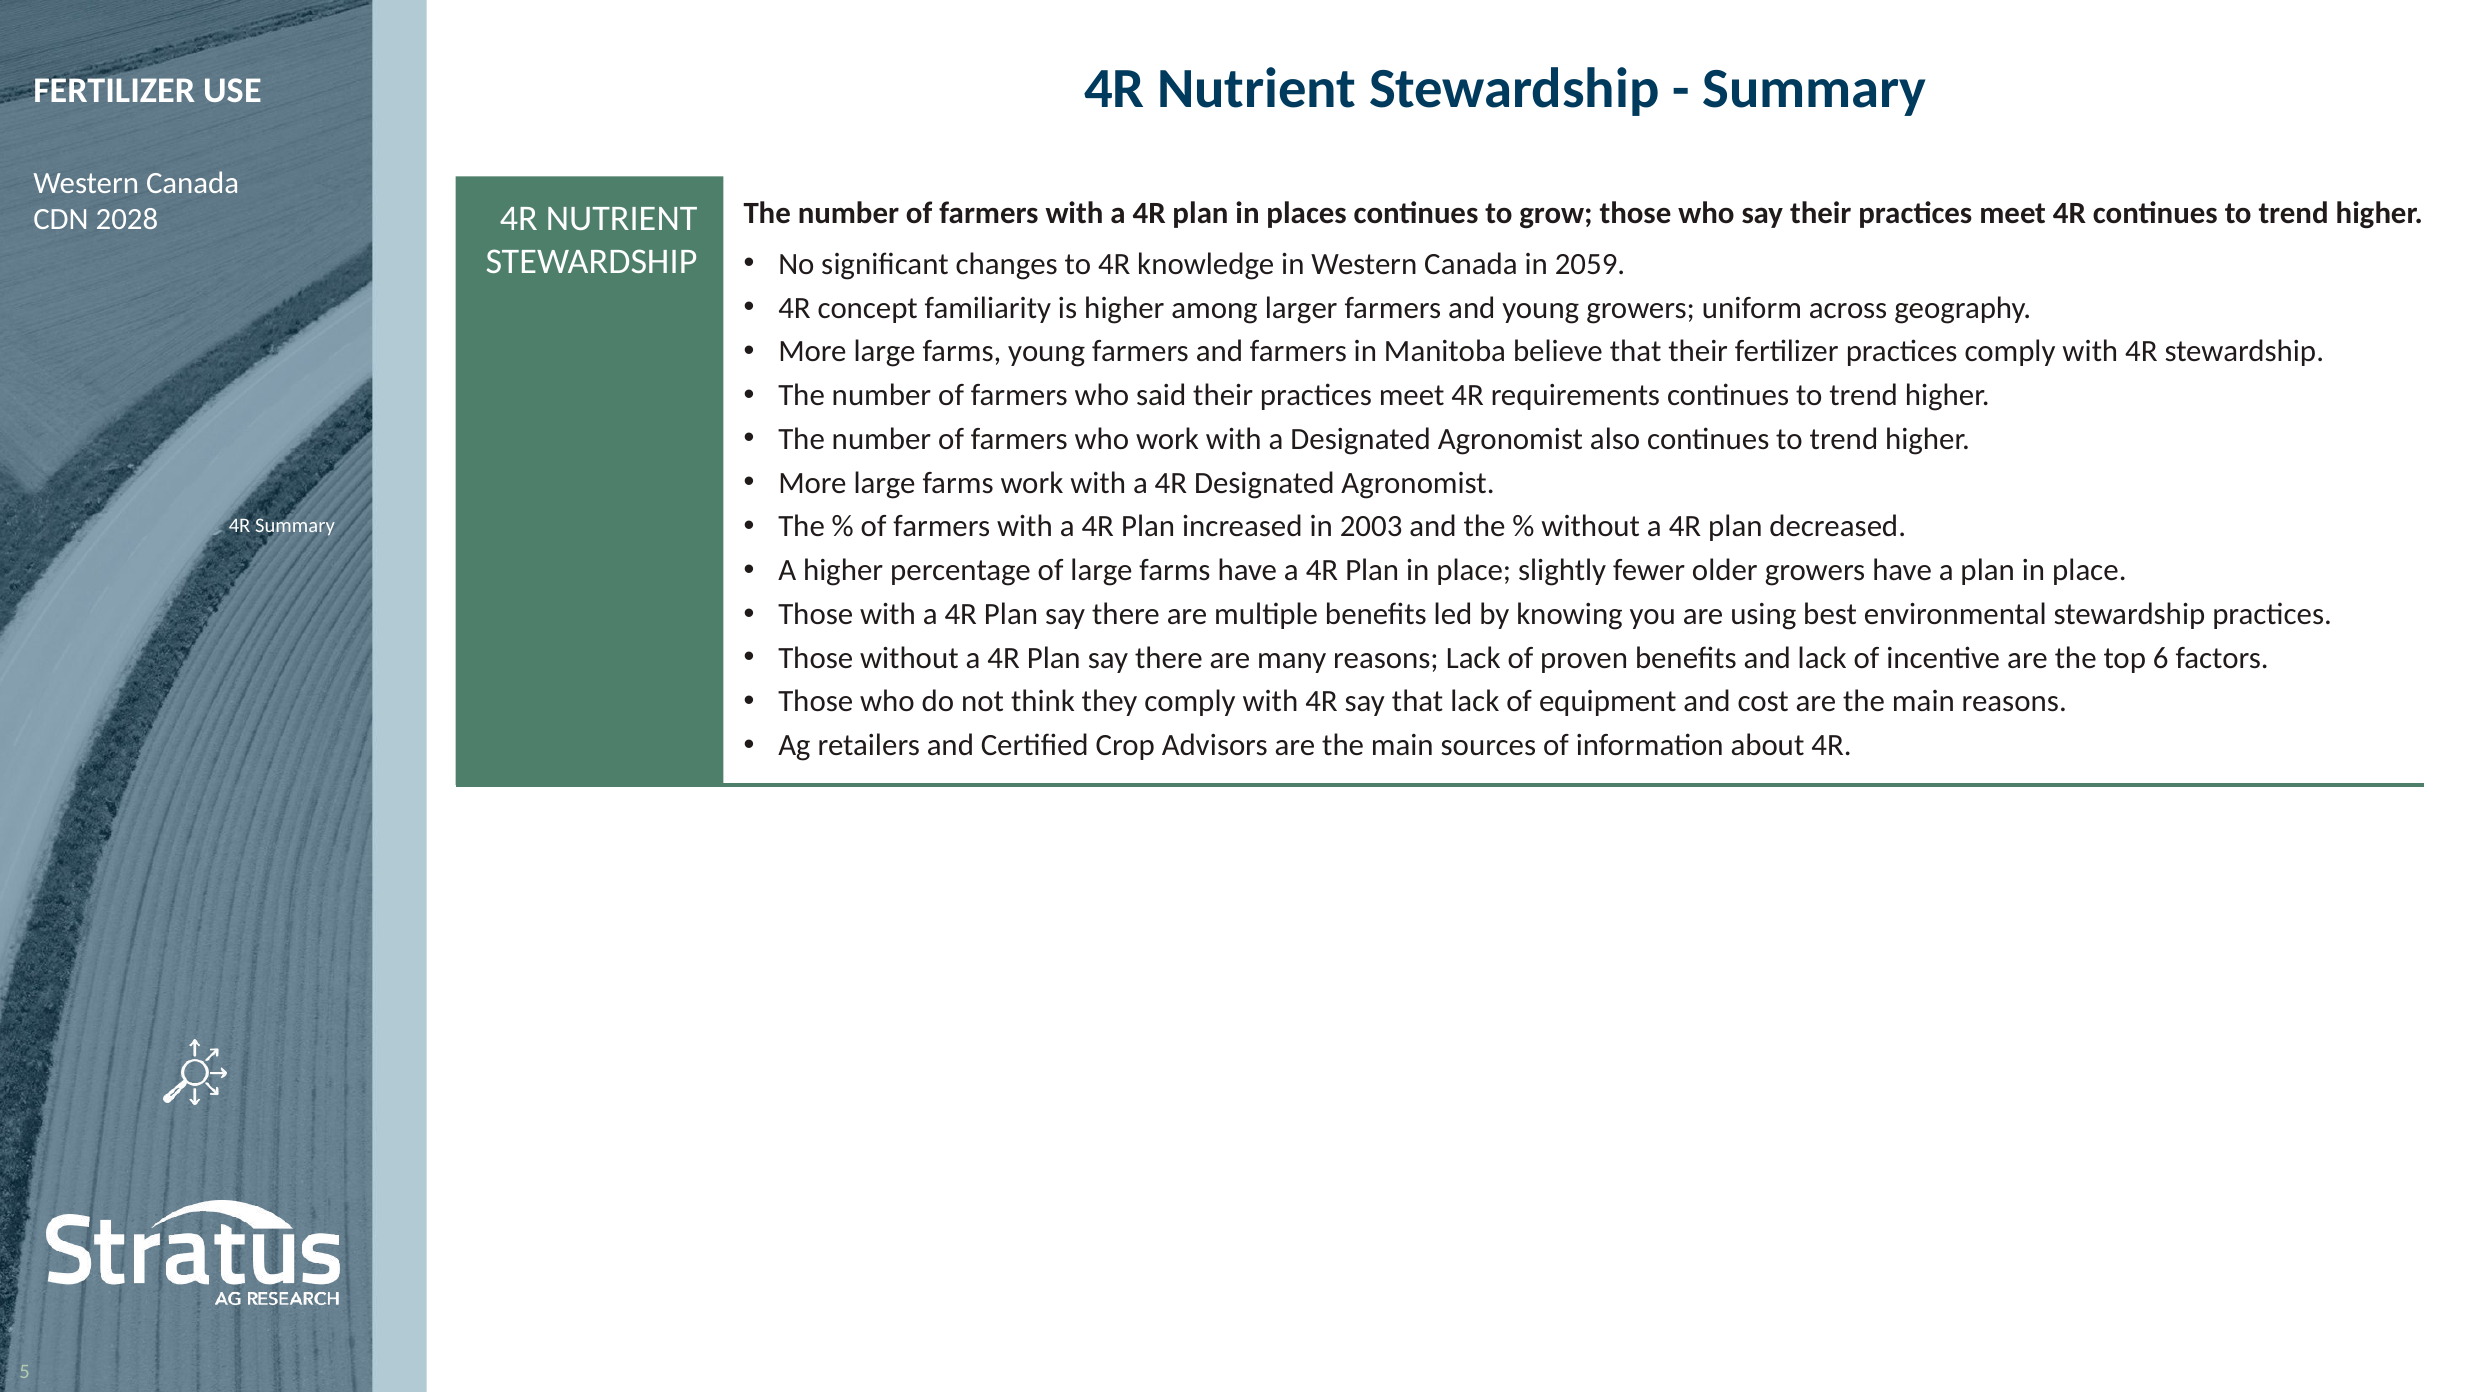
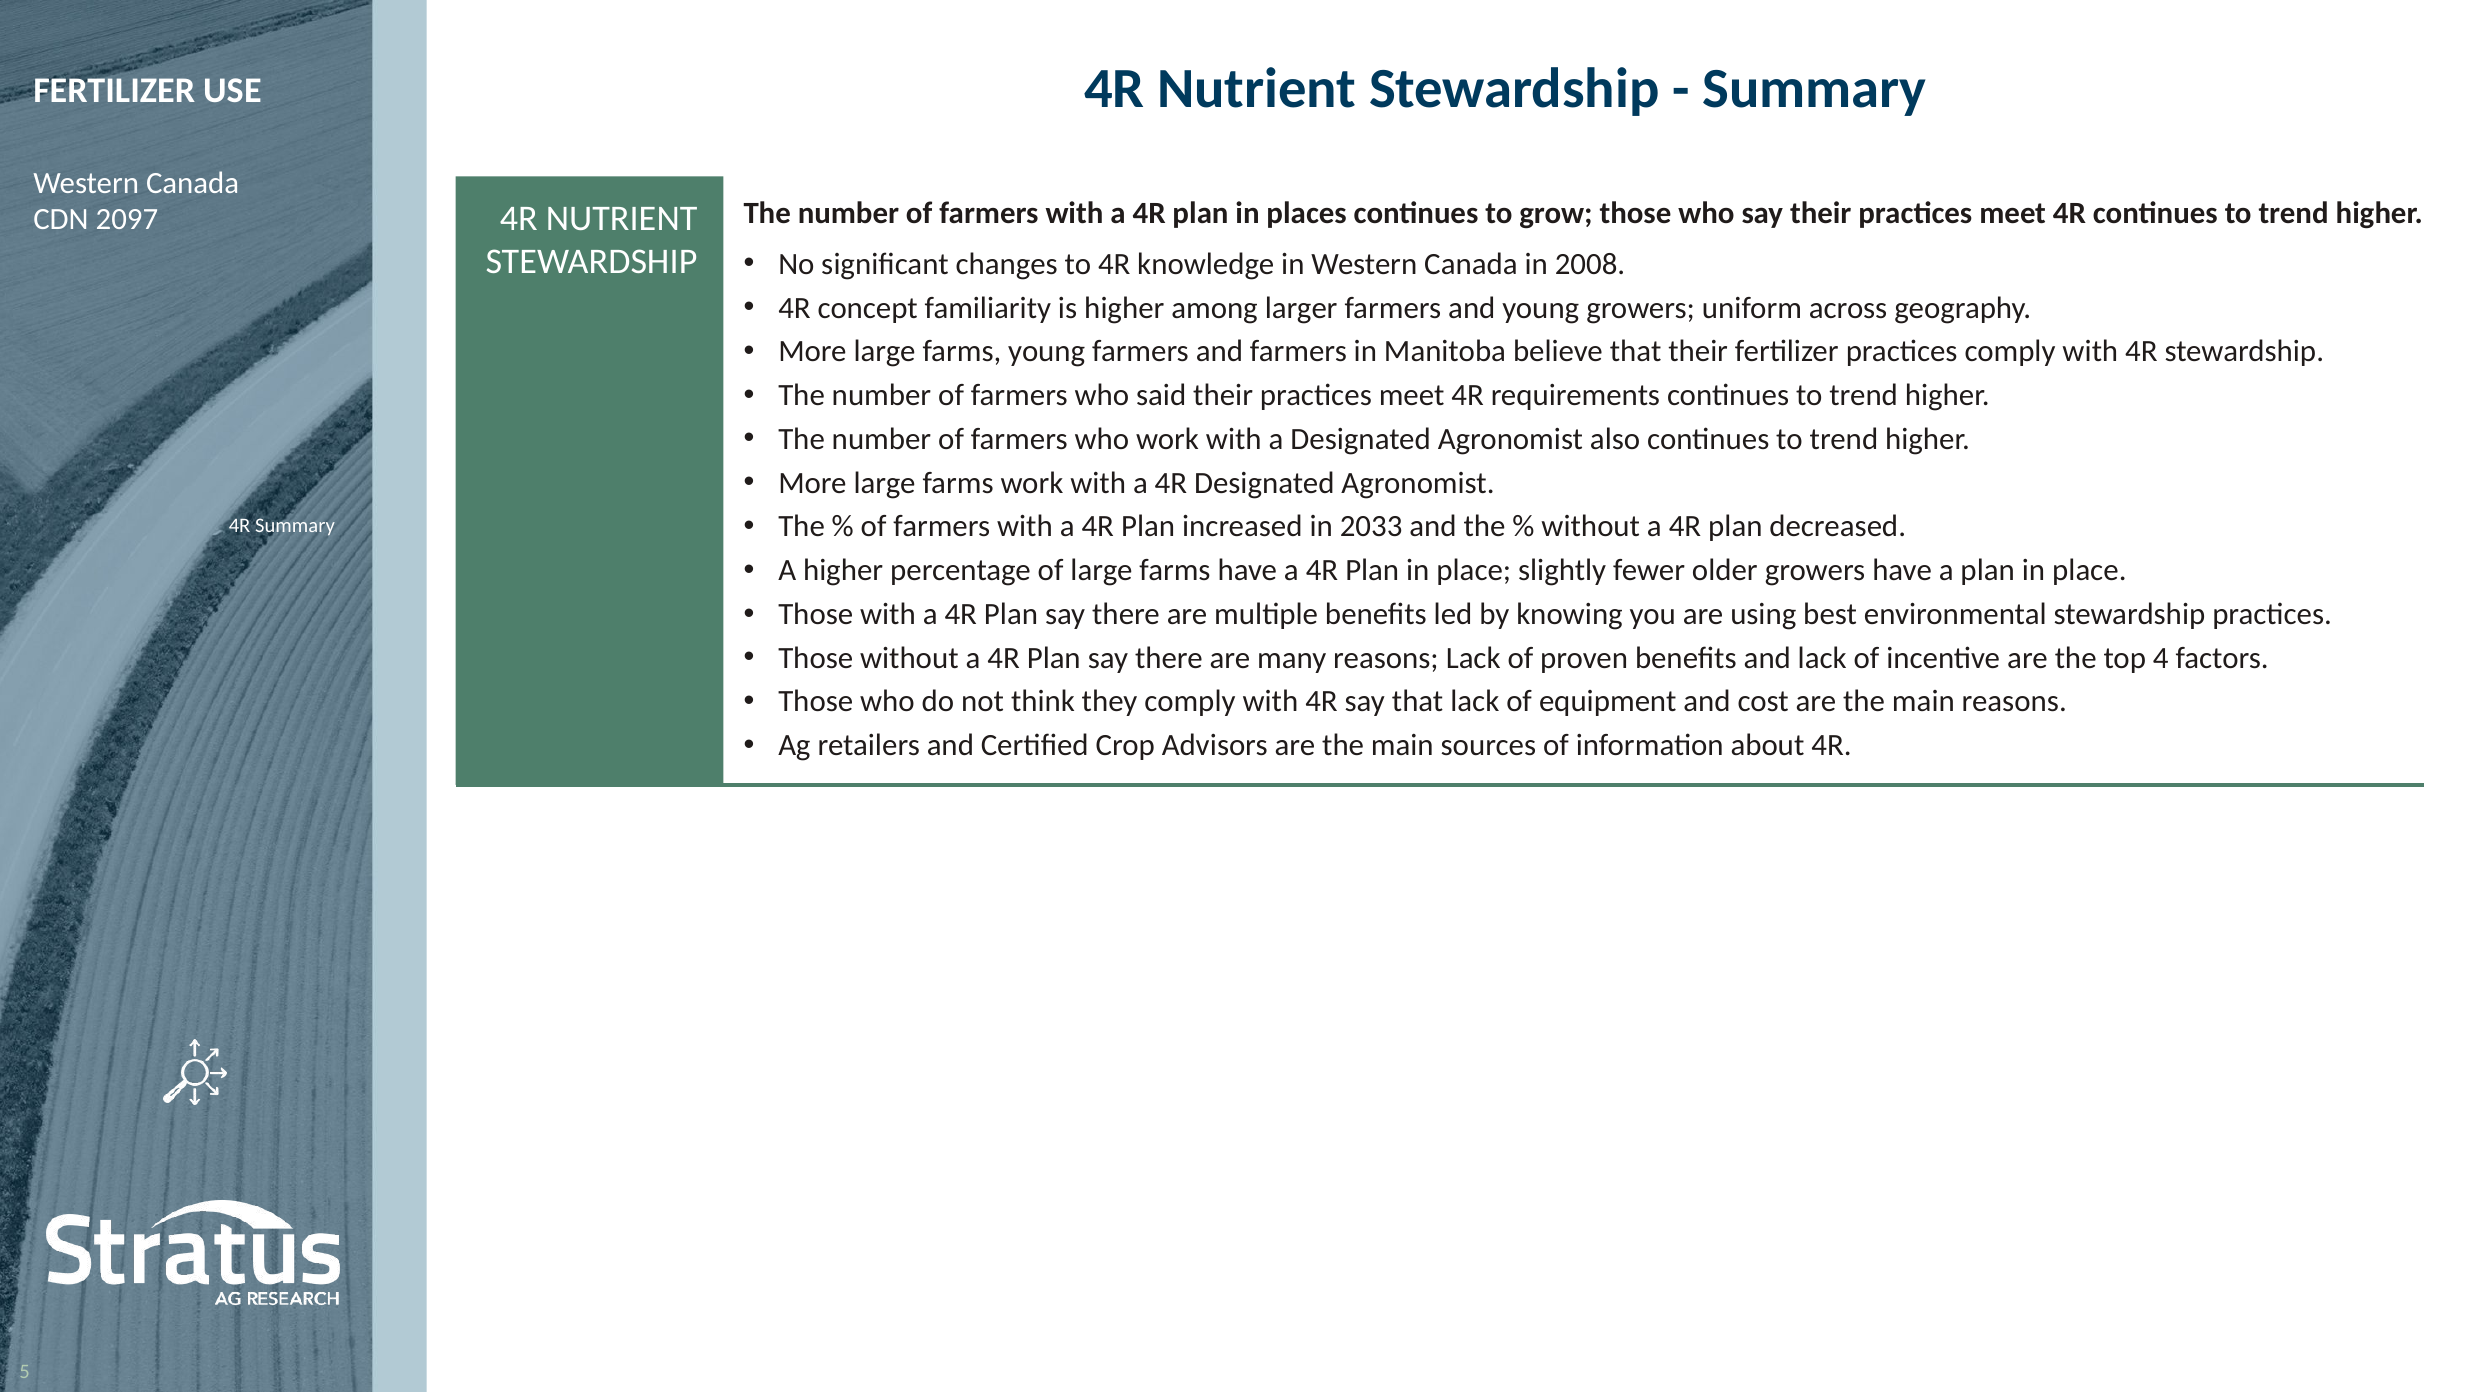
2028: 2028 -> 2097 (127, 220)
2059: 2059 -> 2008 (1590, 264)
2003: 2003 -> 2033 (1371, 527)
6: 6 -> 4 (2161, 658)
